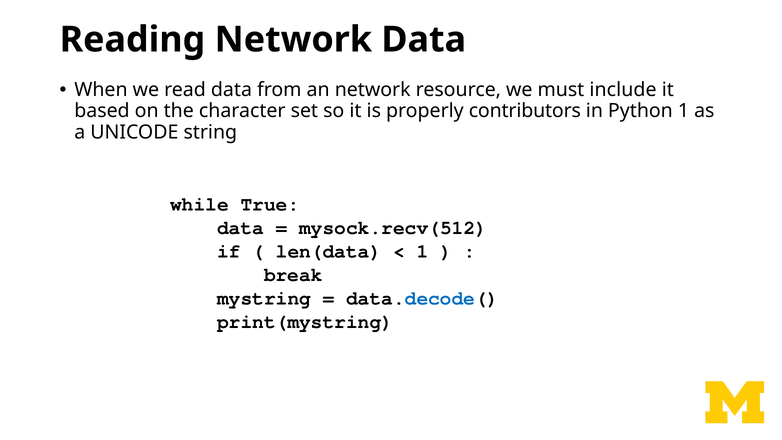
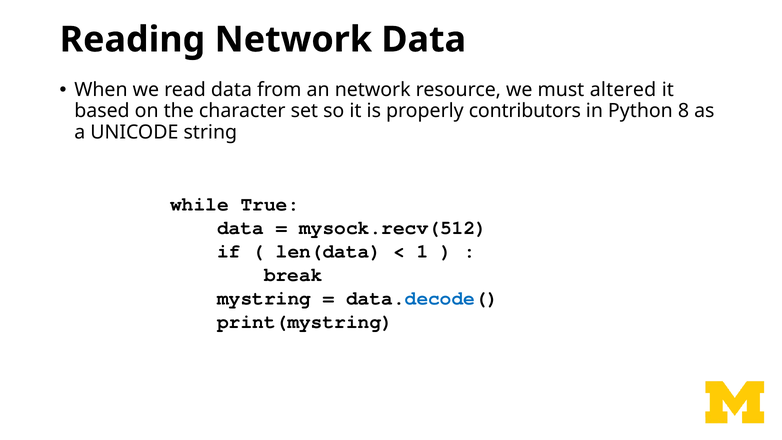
include: include -> altered (623, 90)
Python 1: 1 -> 8 (684, 111)
